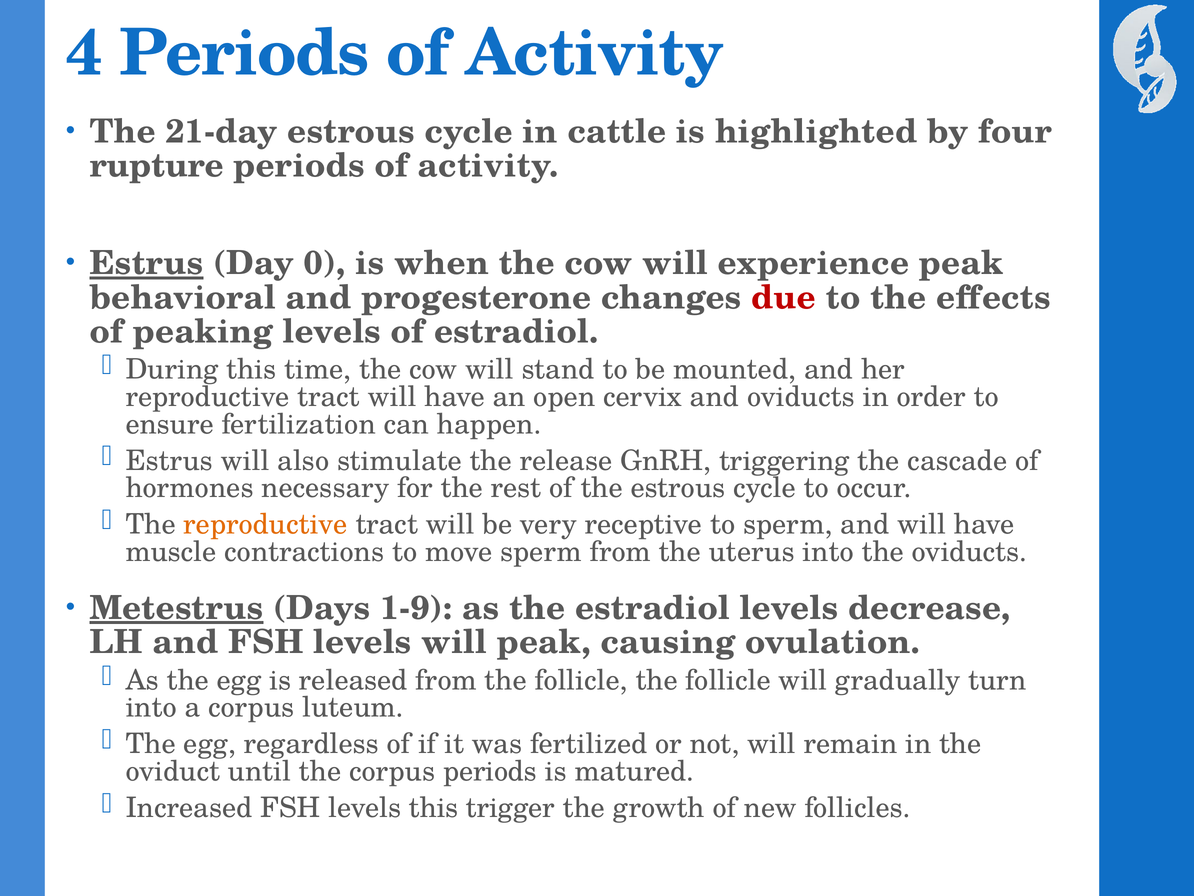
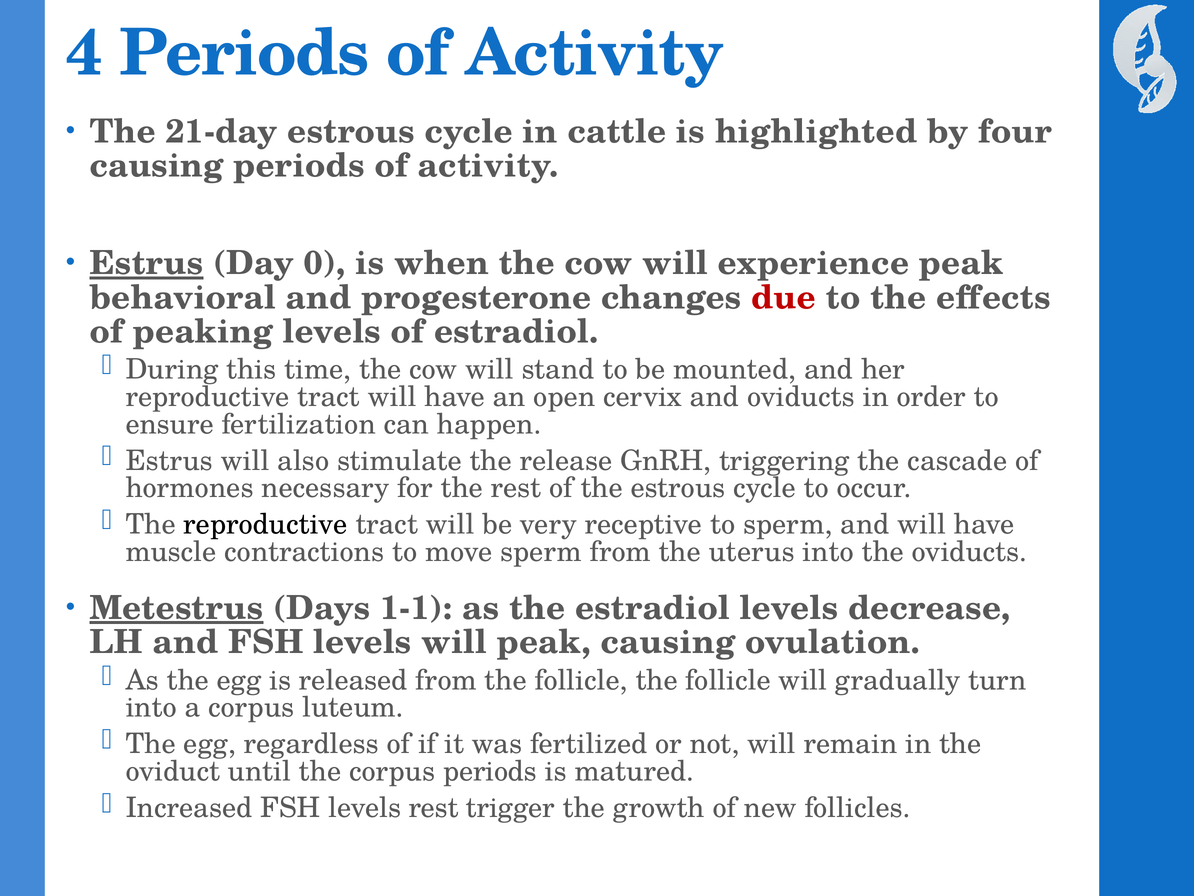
rupture: rupture -> causing (157, 166)
reproductive colour: orange -> black (266, 524)
1-9: 1-9 -> 1-1 (416, 608)
levels this: this -> rest (434, 807)
